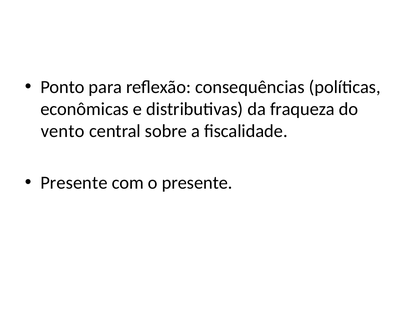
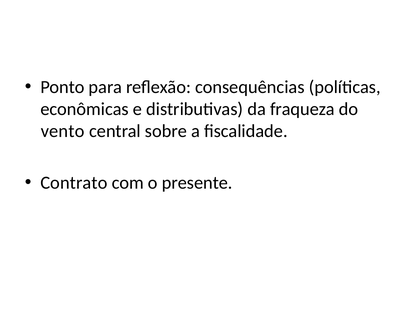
Presente: Presente -> Contrato (74, 183)
